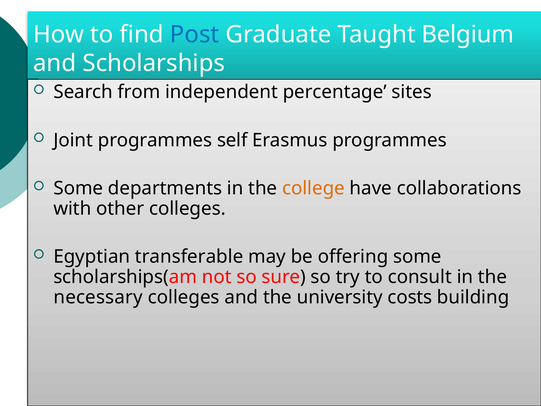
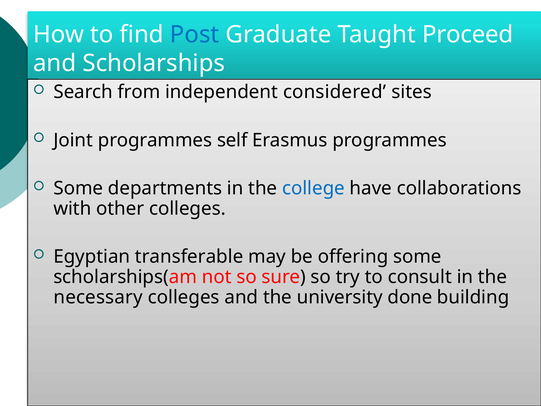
Belgium: Belgium -> Proceed (468, 34)
percentage: percentage -> considered (335, 92)
college colour: orange -> blue (313, 188)
costs: costs -> done (410, 297)
